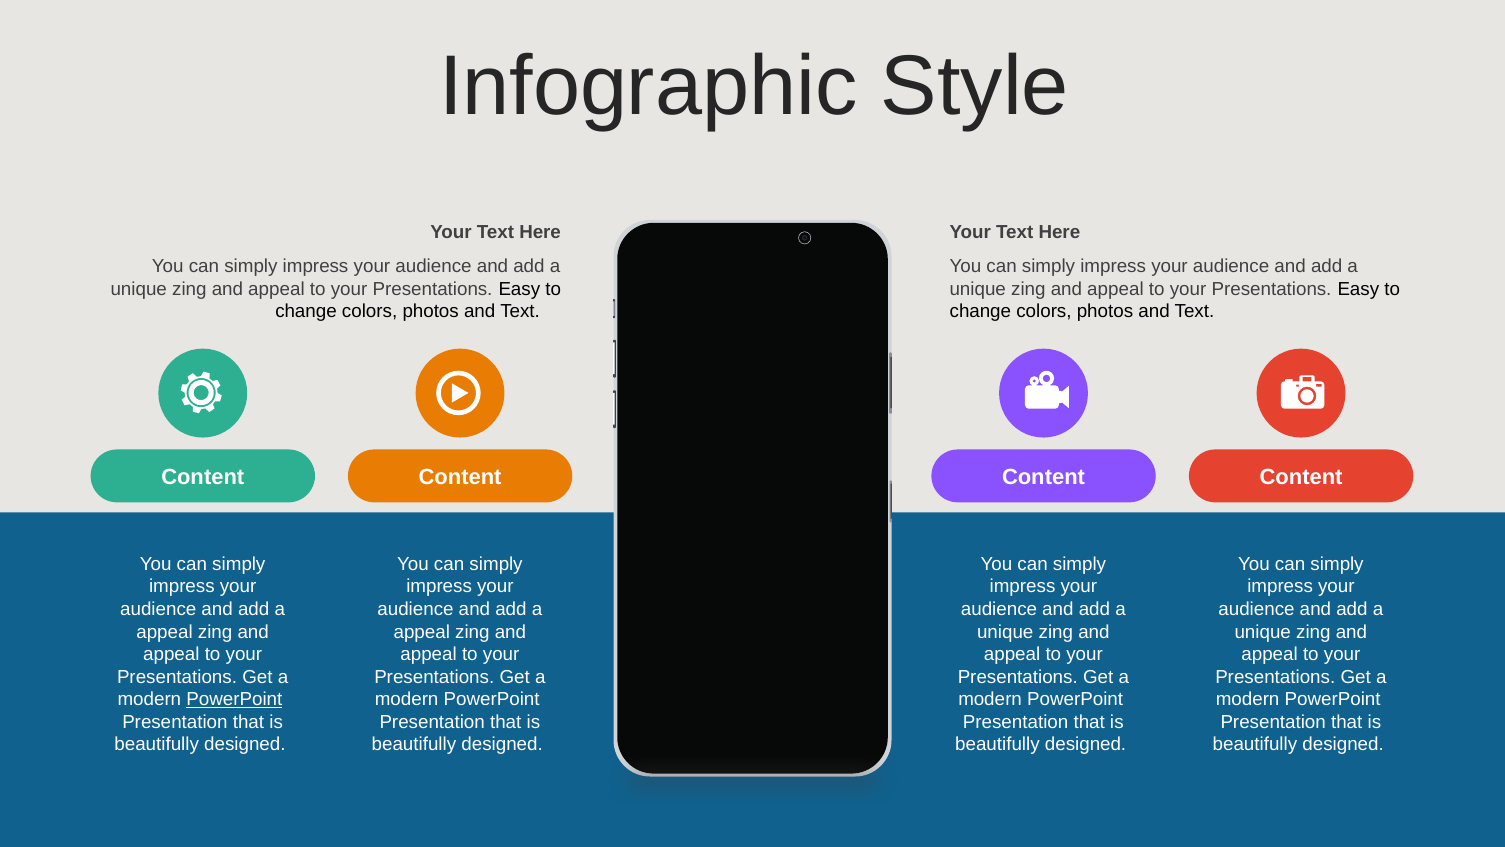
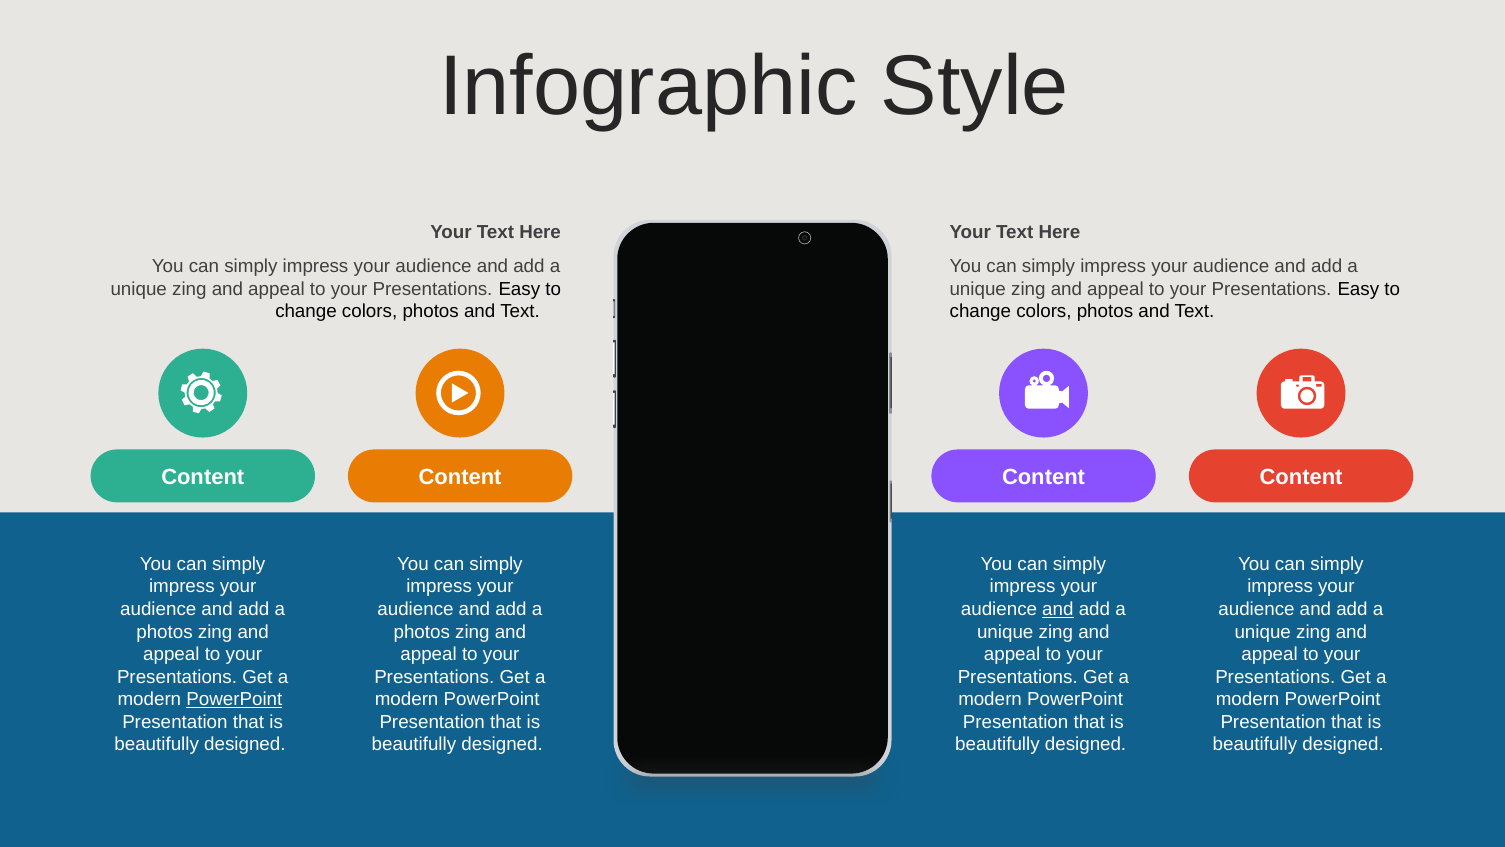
and underline: none -> present (1058, 609)
appeal: appeal -> photos (165, 631)
appeal: appeal -> photos (422, 631)
